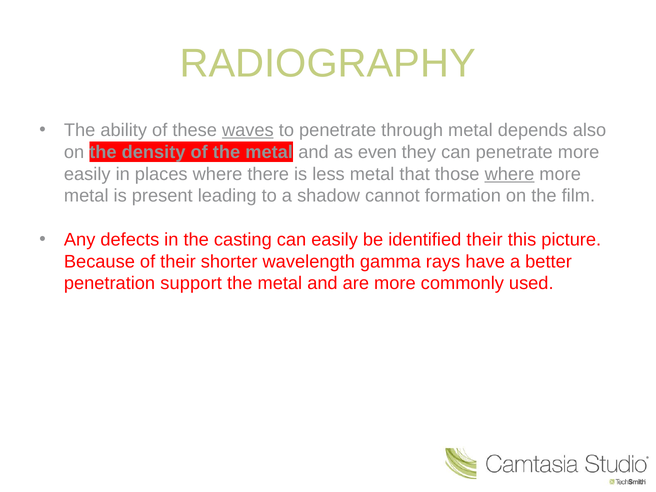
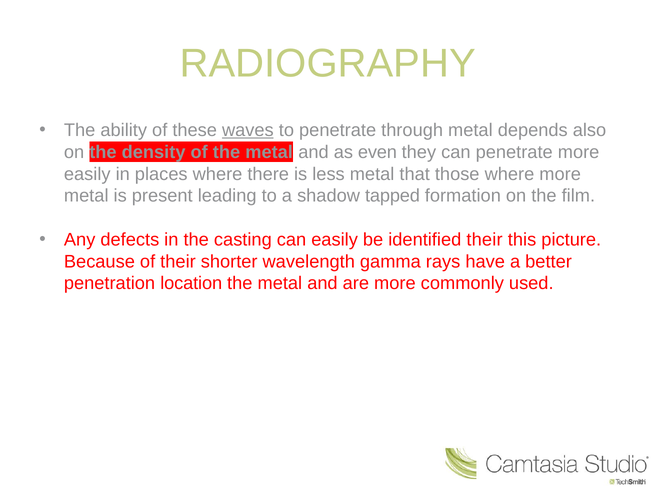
where underline: present -> none (509, 174)
cannot: cannot -> tapped (393, 196)
support: support -> location (191, 283)
